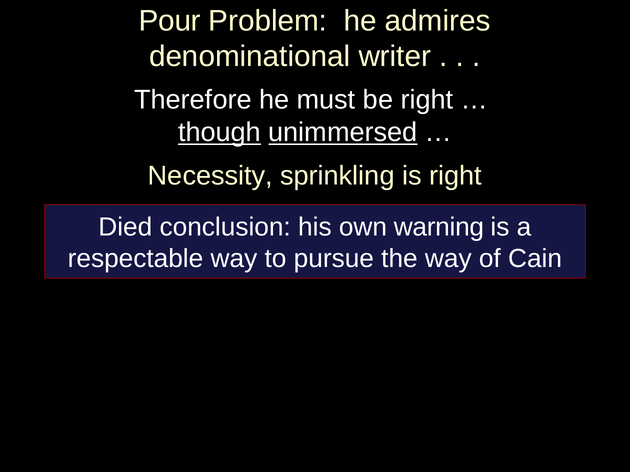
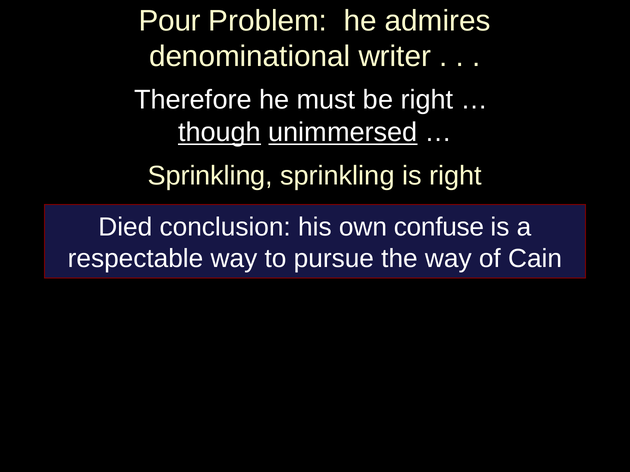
Necessity: Necessity -> Sprinkling (210, 176)
warning: warning -> confuse (439, 228)
